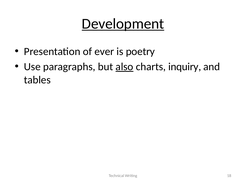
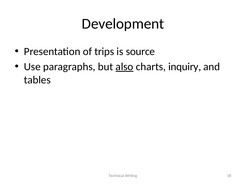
Development underline: present -> none (123, 24)
ever: ever -> trips (104, 52)
poetry: poetry -> source (140, 52)
